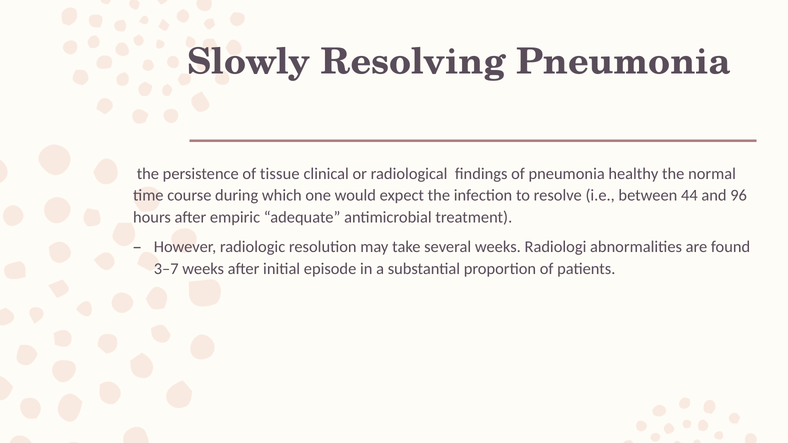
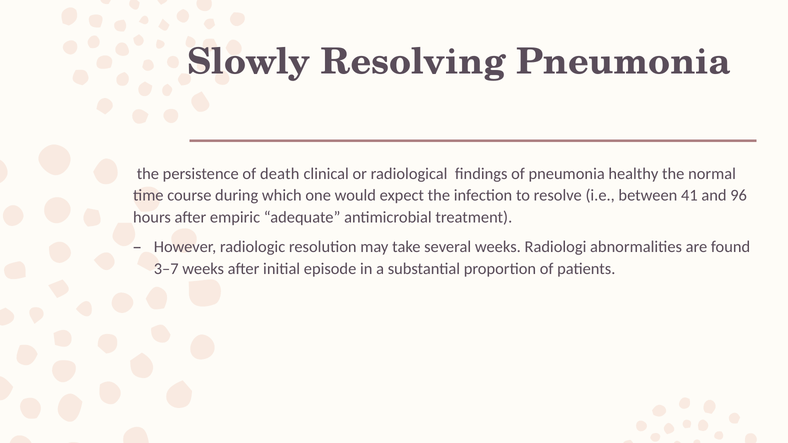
tissue: tissue -> death (280, 174)
44: 44 -> 41 (689, 196)
